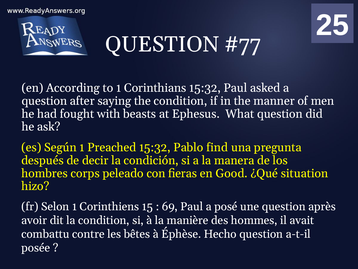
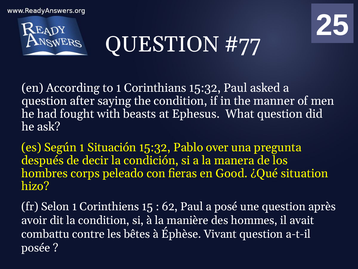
Preached: Preached -> Situación (112, 147)
find: find -> over (217, 147)
69: 69 -> 62 (170, 206)
Hecho: Hecho -> Vivant (220, 234)
